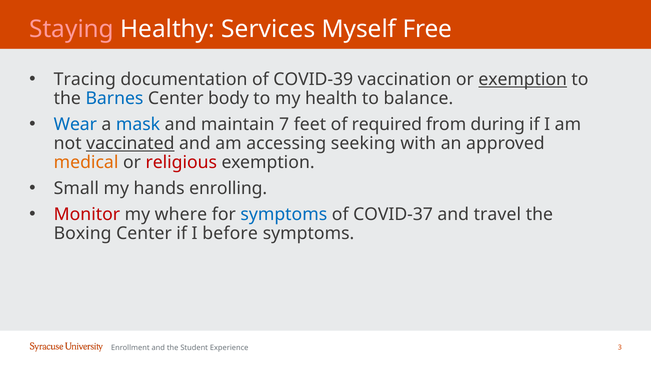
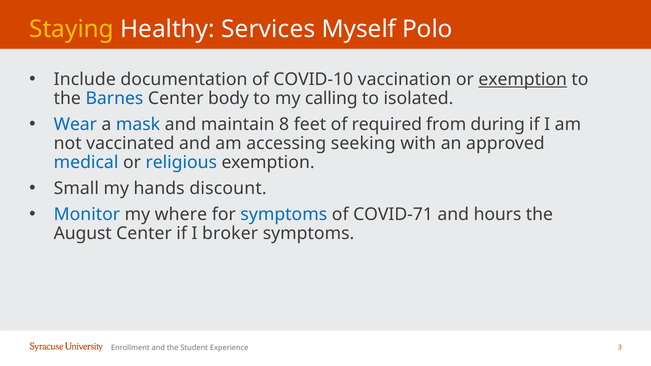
Staying colour: pink -> yellow (72, 29)
Free: Free -> Polo (427, 29)
Tracing: Tracing -> Include (85, 79)
COVID-39: COVID-39 -> COVID-10 (313, 79)
health: health -> calling (331, 99)
balance: balance -> isolated (418, 99)
7: 7 -> 8 (284, 124)
vaccinated underline: present -> none (130, 143)
medical colour: orange -> blue (86, 163)
religious colour: red -> blue (181, 163)
enrolling: enrolling -> discount (228, 188)
Monitor colour: red -> blue (87, 214)
COVID-37: COVID-37 -> COVID-71 (393, 214)
travel: travel -> hours (497, 214)
Boxing: Boxing -> August (83, 233)
before: before -> broker (230, 233)
